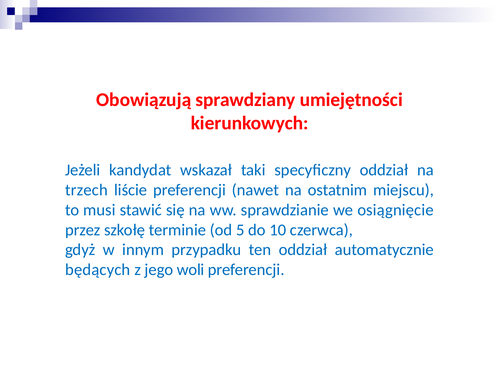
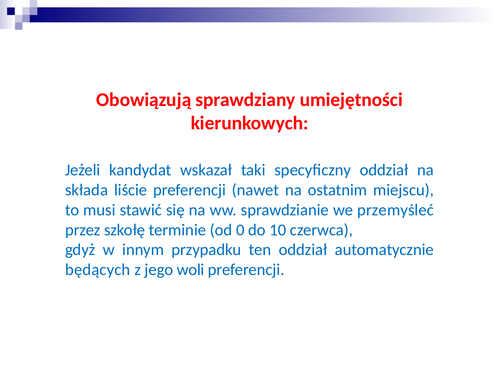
trzech: trzech -> składa (87, 190)
osiągnięcie: osiągnięcie -> przemyśleć (396, 210)
5: 5 -> 0 (240, 230)
